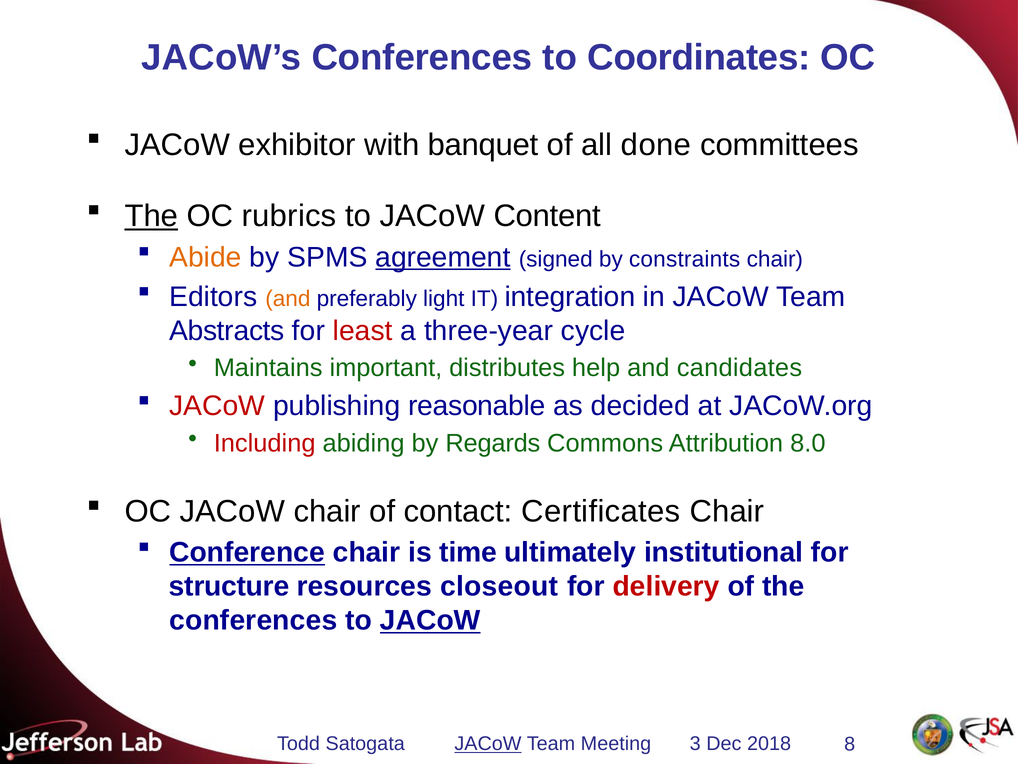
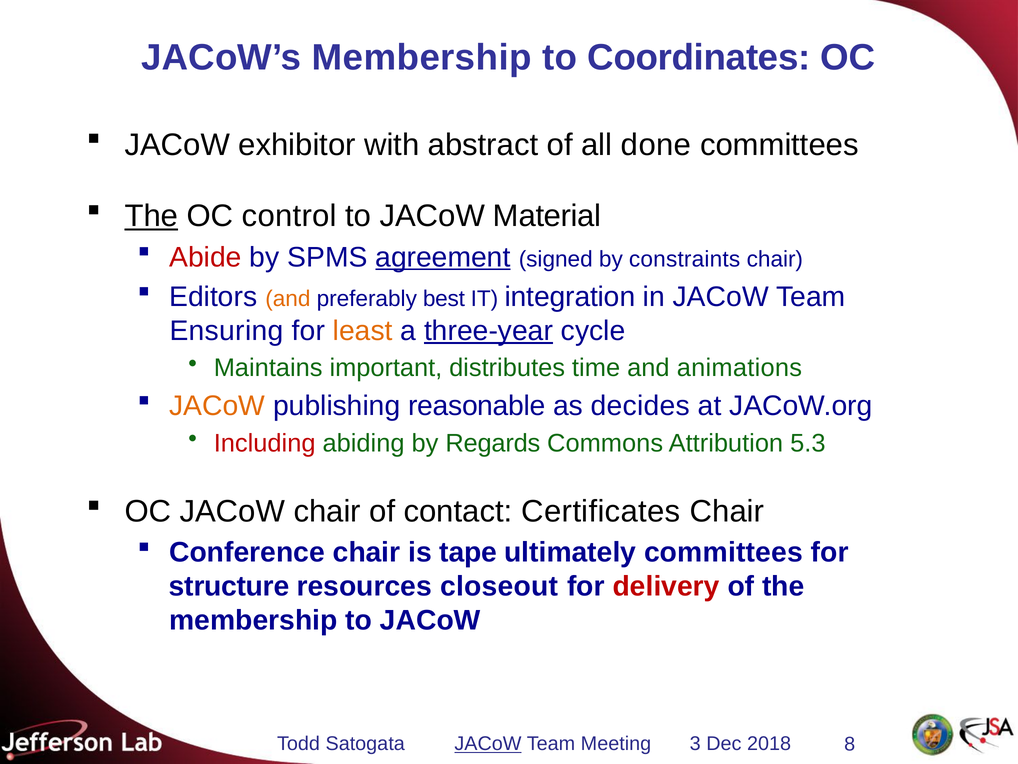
JACoW’s Conferences: Conferences -> Membership (422, 58)
banquet: banquet -> abstract (483, 145)
rubrics: rubrics -> control (289, 216)
Content: Content -> Material (547, 216)
Abide colour: orange -> red (205, 257)
light: light -> best (444, 299)
Abstracts: Abstracts -> Ensuring (227, 331)
least colour: red -> orange (363, 331)
three-year underline: none -> present (489, 331)
help: help -> time (596, 368)
candidates: candidates -> animations (739, 368)
JACoW colour: red -> orange (217, 406)
decided: decided -> decides (640, 406)
8.0: 8.0 -> 5.3 (808, 443)
Conference underline: present -> none (247, 552)
time: time -> tape (468, 552)
ultimately institutional: institutional -> committees (723, 552)
conferences: conferences -> membership (253, 620)
JACoW underline: present -> none (430, 620)
